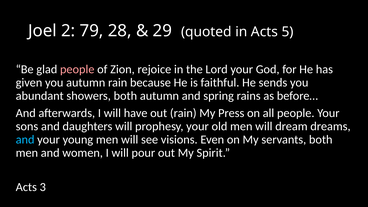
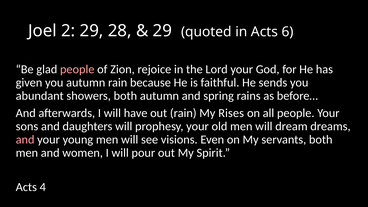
2 79: 79 -> 29 (92, 31)
5: 5 -> 6 (288, 32)
Press: Press -> Rises (231, 113)
and colour: light blue -> pink (25, 140)
3: 3 -> 4 (43, 187)
